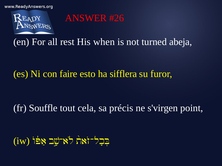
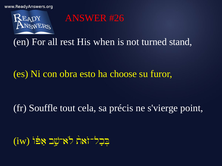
abeja: abeja -> stand (181, 42)
faire: faire -> obra (68, 74)
sifflera: sifflera -> choose (123, 74)
s'virgen: s'virgen -> s'vierge (163, 108)
